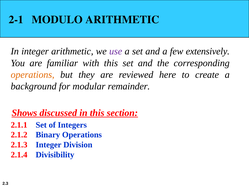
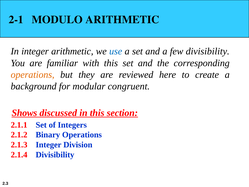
use colour: purple -> blue (116, 51)
few extensively: extensively -> divisibility (208, 51)
remainder: remainder -> congruent (129, 86)
